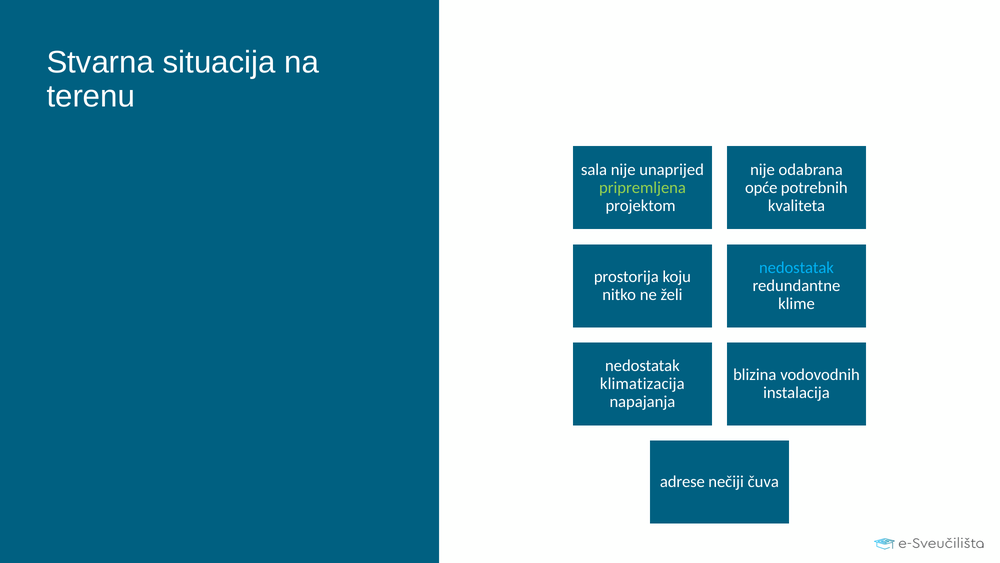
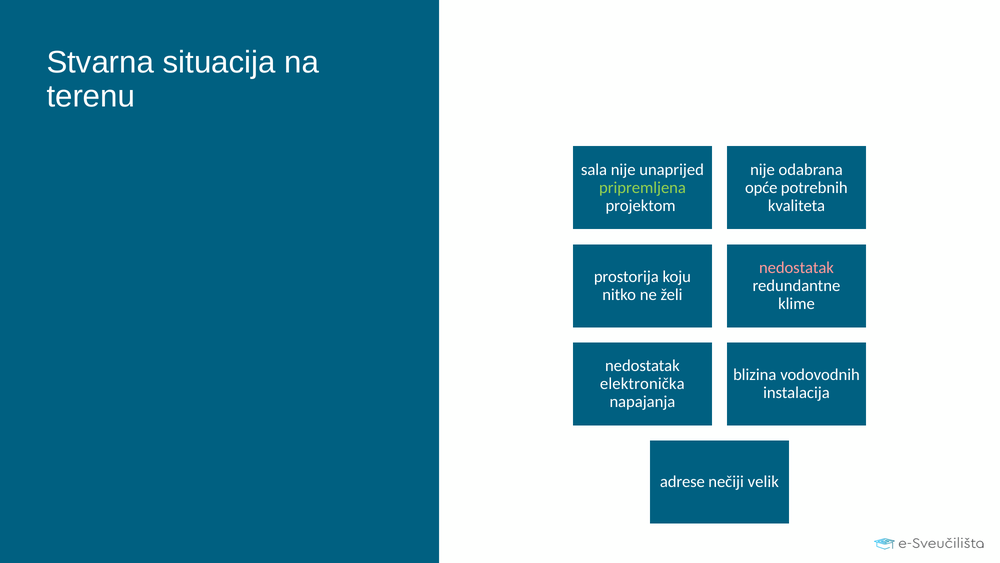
nedostatak colour: light blue -> pink (796, 267)
klimatizacija: klimatizacija -> elektronička (642, 383)
čuva: čuva -> velik (763, 481)
